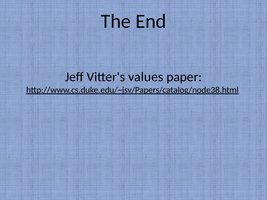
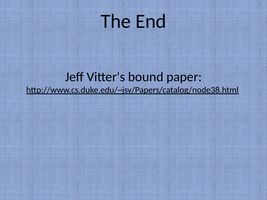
values: values -> bound (146, 77)
